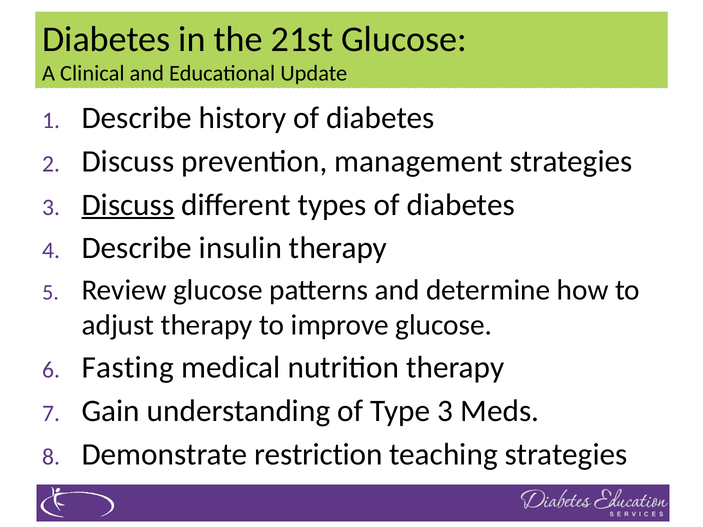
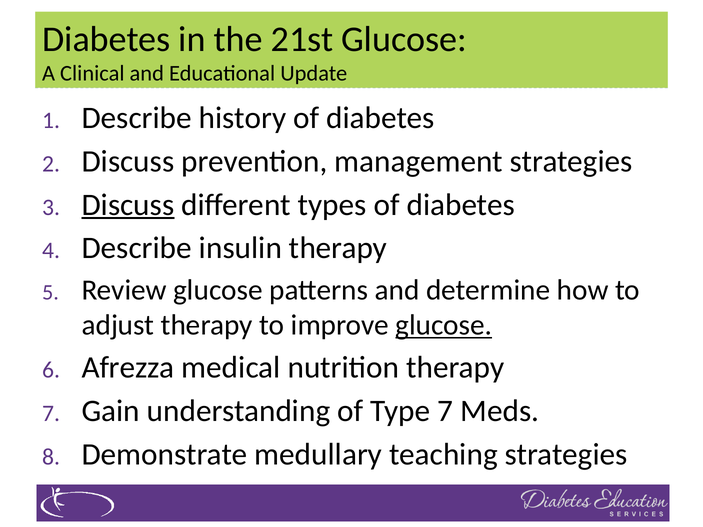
glucose underline: none -> present (444, 325)
Fasting: Fasting -> Afrezza (128, 368)
Type 3: 3 -> 7 (445, 411)
restriction: restriction -> medullary (318, 454)
